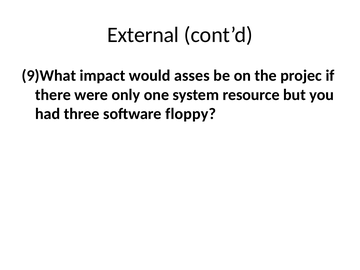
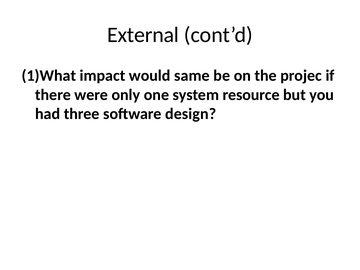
9)What: 9)What -> 1)What (49, 76)
asses: asses -> same (192, 76)
floppy: floppy -> design (191, 114)
